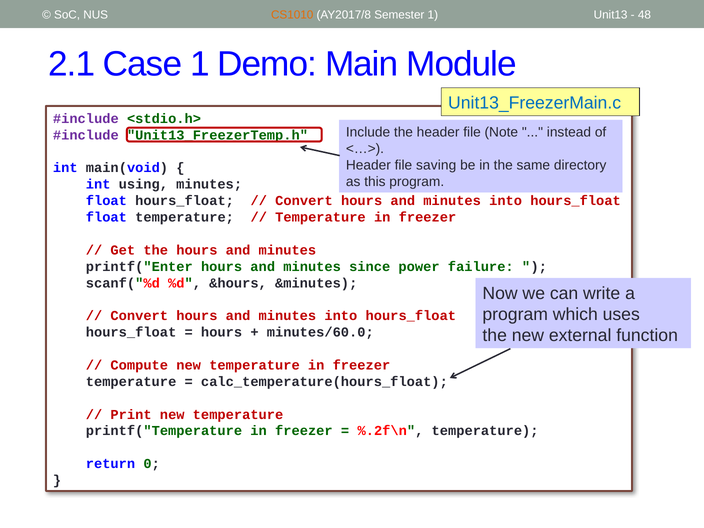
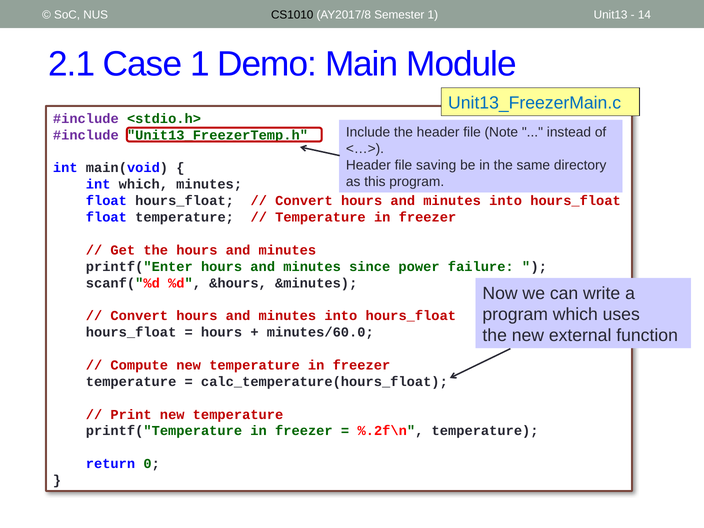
CS1010 colour: orange -> black (292, 15)
48: 48 -> 14 (644, 15)
int using: using -> which (143, 184)
